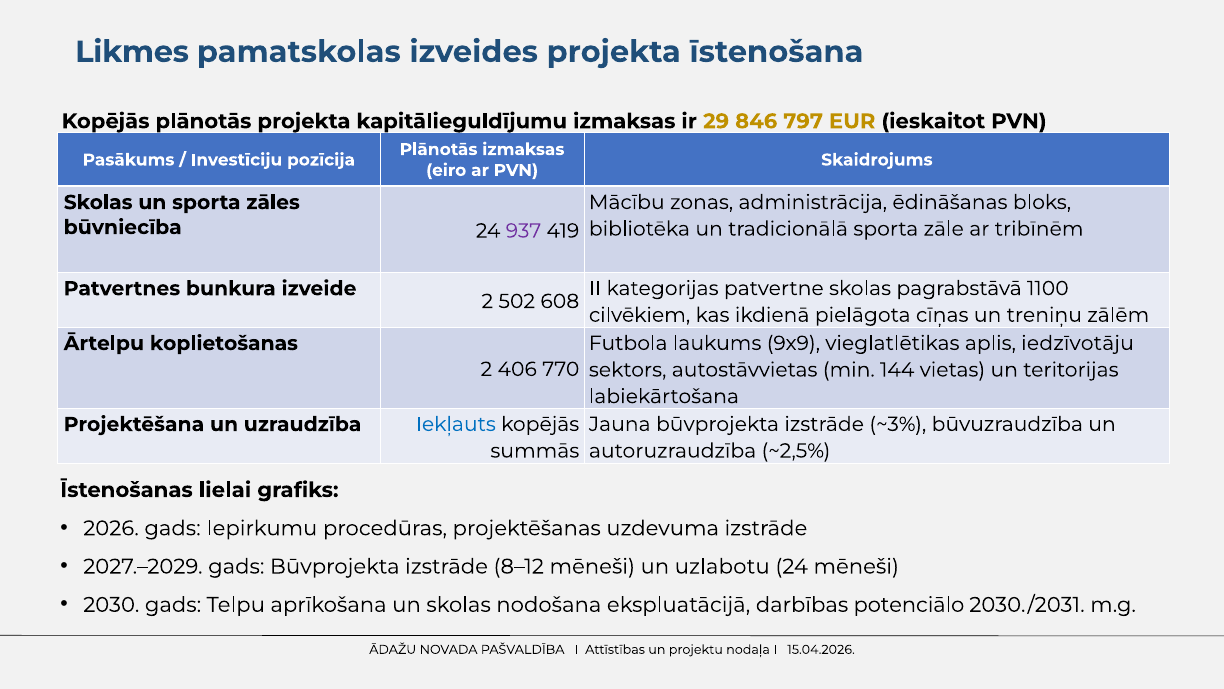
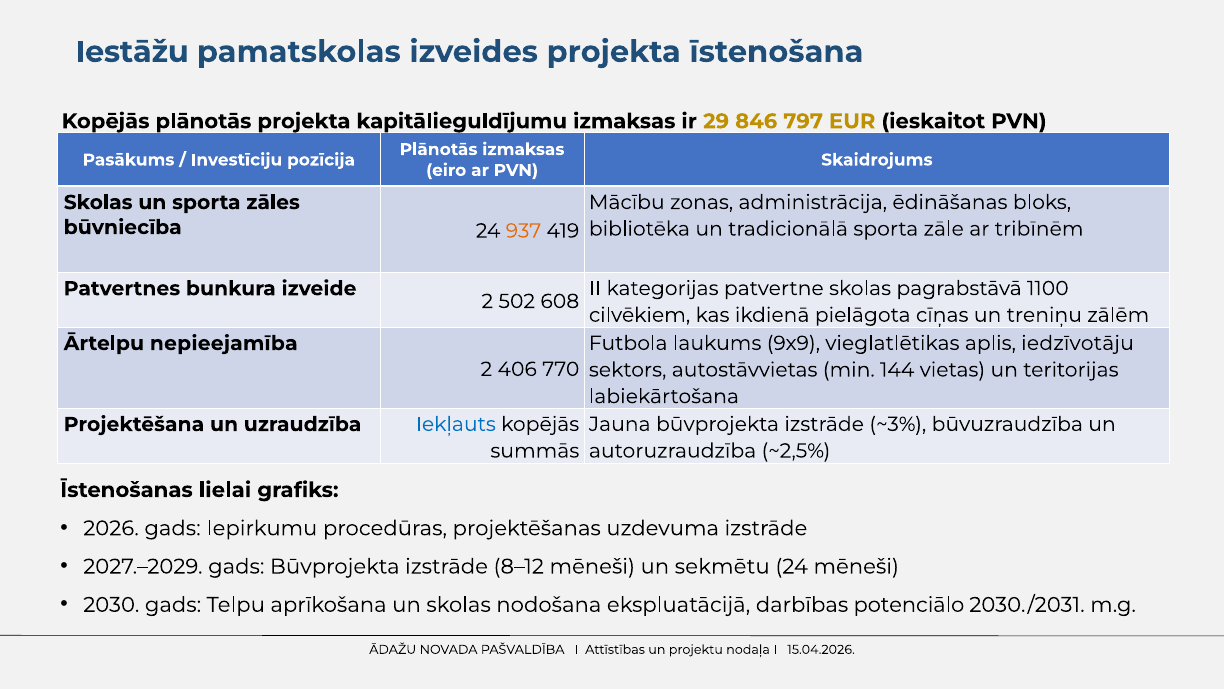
Likmes: Likmes -> Iestāžu (132, 52)
937 colour: purple -> orange (523, 231)
koplietošanas: koplietošanas -> nepieejamība (224, 343)
uzlabotu: uzlabotu -> sekmētu (722, 566)
